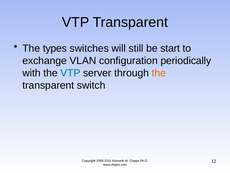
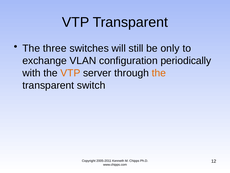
types: types -> three (55, 48)
start: start -> only (170, 48)
VTP colour: blue -> orange (70, 73)
